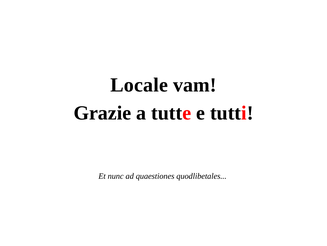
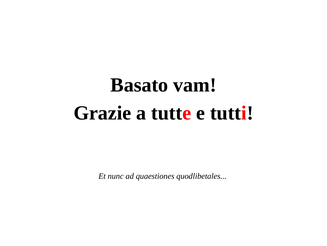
Locale: Locale -> Basato (139, 85)
